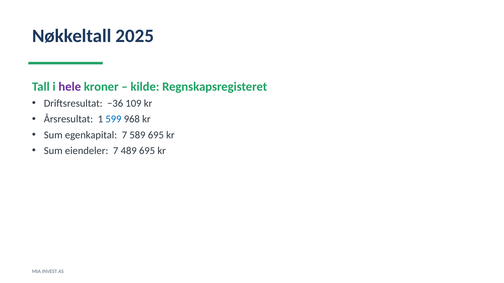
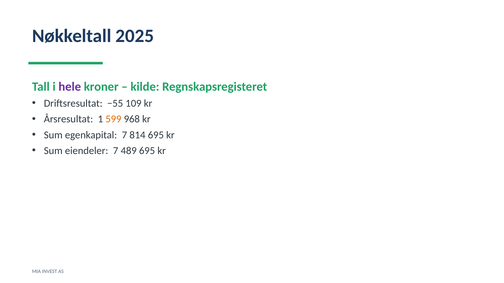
−36: −36 -> −55 (115, 104)
599 colour: blue -> orange (113, 119)
589: 589 -> 814 (137, 135)
